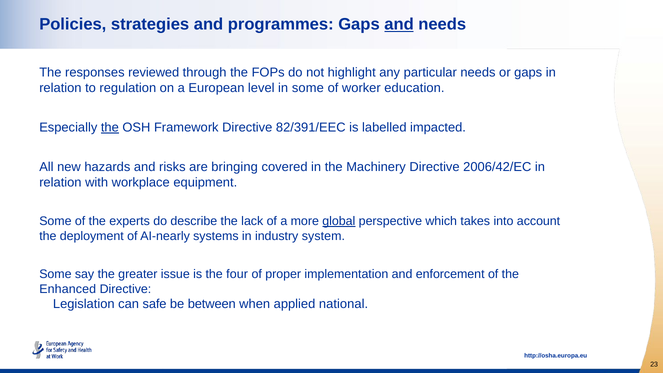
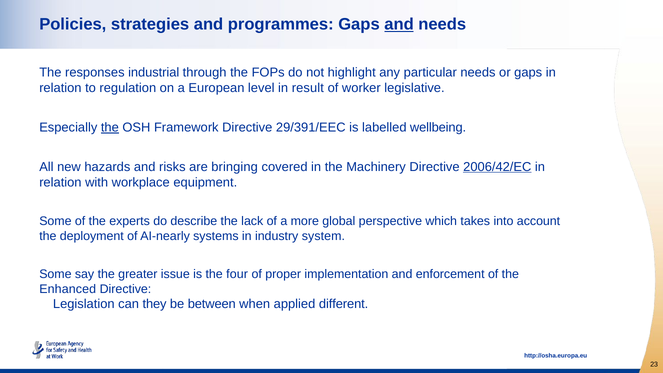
reviewed: reviewed -> industrial (154, 73)
in some: some -> result (308, 88)
education: education -> legislative (414, 88)
82/391/EEC: 82/391/EEC -> 29/391/EEC (311, 127)
impacted: impacted -> wellbeing (438, 127)
2006/42/EC underline: none -> present (497, 167)
global underline: present -> none (339, 221)
safe: safe -> they (155, 304)
national: national -> different (344, 304)
